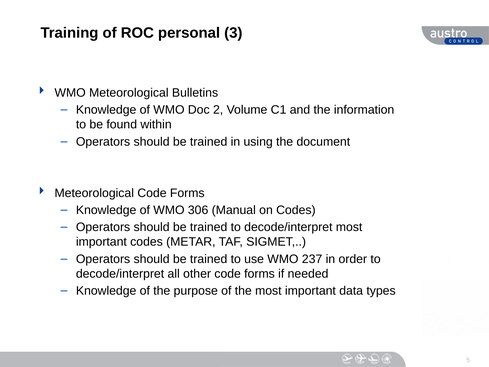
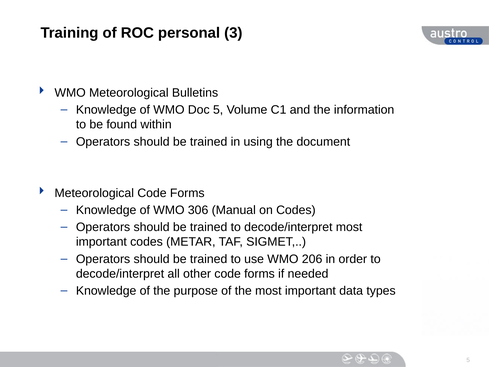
Doc 2: 2 -> 5 (218, 110)
237: 237 -> 206 (312, 259)
